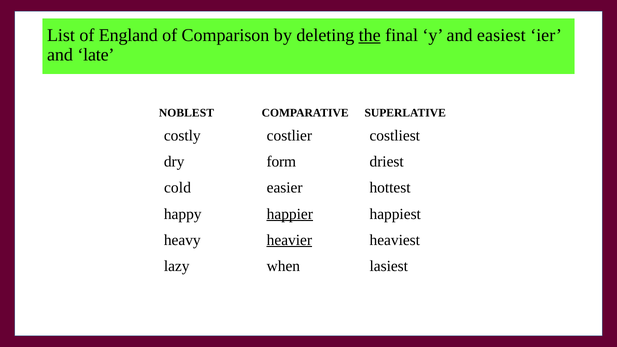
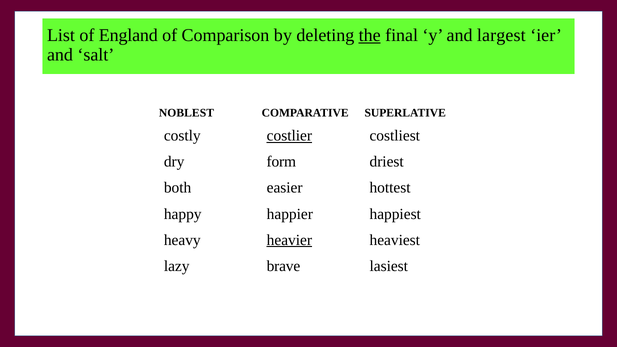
easiest: easiest -> largest (501, 35)
late: late -> salt (96, 55)
costlier underline: none -> present (289, 136)
cold: cold -> both (178, 188)
happier underline: present -> none (290, 214)
when: when -> brave (283, 266)
